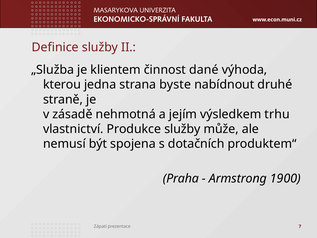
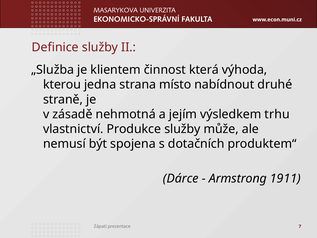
dané: dané -> která (204, 70)
byste: byste -> místo (175, 85)
Praha: Praha -> Dárce (181, 178)
1900: 1900 -> 1911 (285, 178)
